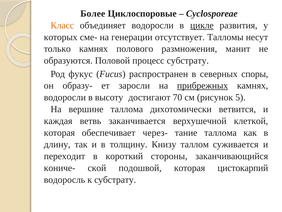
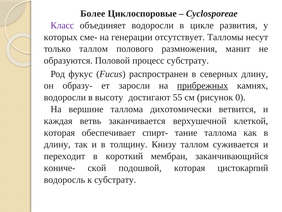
Класс colour: orange -> purple (62, 25)
цикле underline: present -> none (202, 25)
только камнях: камнях -> таллом (94, 49)
северных споры: споры -> длину (255, 74)
70: 70 -> 55 (177, 97)
5: 5 -> 0 (240, 97)
через-: через- -> спирт- (155, 132)
стороны: стороны -> мембран (169, 156)
